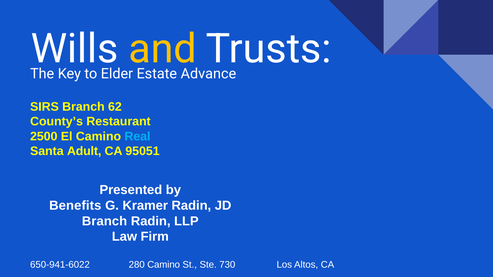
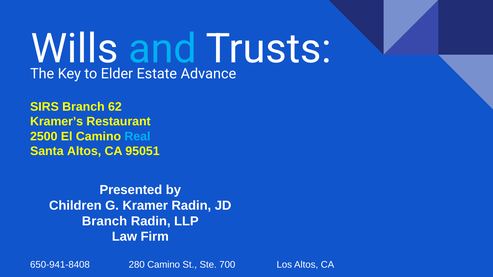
and colour: yellow -> light blue (163, 49)
County’s: County’s -> Kramer’s (57, 122)
Santa Adult: Adult -> Altos (84, 151)
Benefits: Benefits -> Children (75, 206)
650-941-6022: 650-941-6022 -> 650-941-8408 (60, 265)
730: 730 -> 700 (227, 265)
